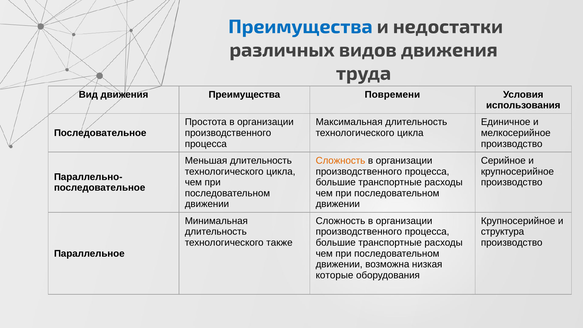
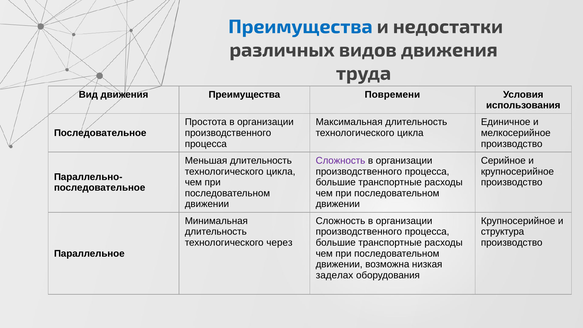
Сложность colour: orange -> purple (340, 161)
также: также -> через (279, 243)
которые: которые -> заделах (335, 275)
